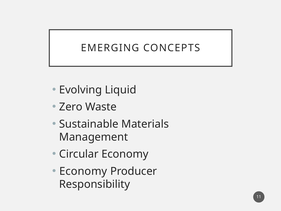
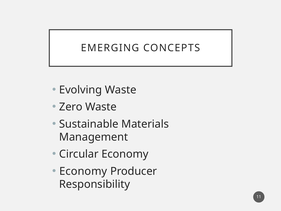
Evolving Liquid: Liquid -> Waste (121, 90)
